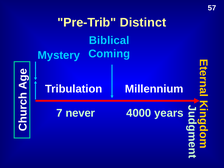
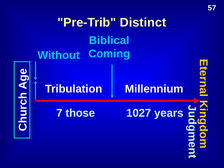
Mystery: Mystery -> Without (59, 55)
never: never -> those (80, 113)
4000: 4000 -> 1027 (139, 113)
